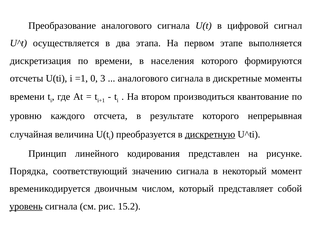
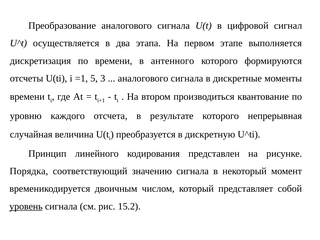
населения: населения -> антенного (172, 61)
0: 0 -> 5 (94, 78)
дискретную underline: present -> none (210, 134)
